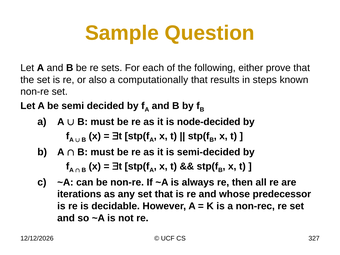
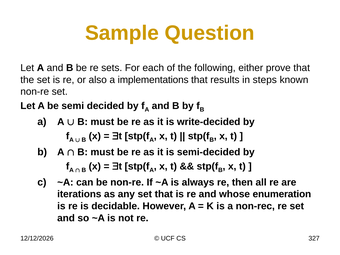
computationally: computationally -> implementations (153, 80)
node-decided: node-decided -> write-decided (209, 122)
predecessor: predecessor -> enumeration (282, 194)
